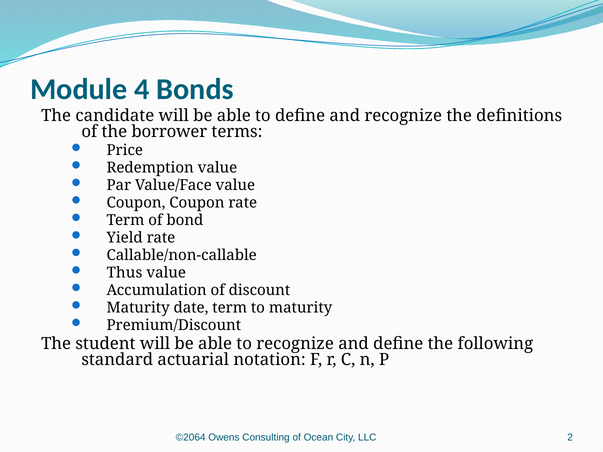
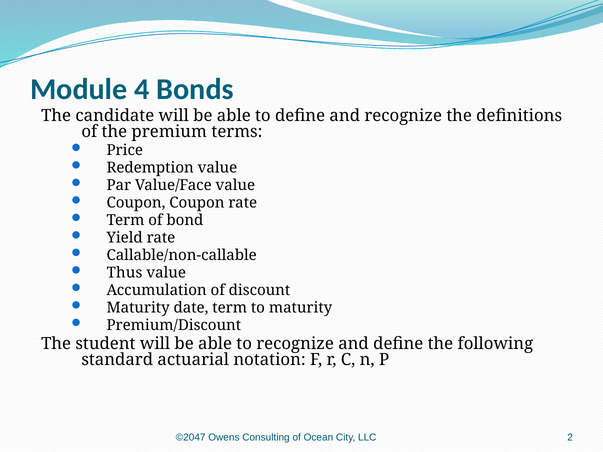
borrower: borrower -> premium (169, 132)
©2064: ©2064 -> ©2047 (191, 438)
